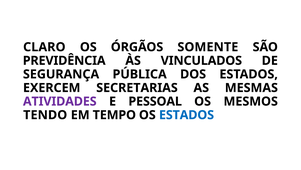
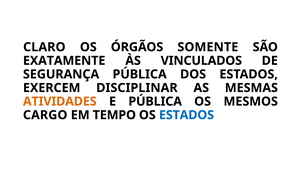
PREVIDÊNCIA: PREVIDÊNCIA -> EXATAMENTE (64, 60)
SECRETARIAS: SECRETARIAS -> DISCIPLINAR (137, 87)
ATIVIDADES colour: purple -> orange (60, 101)
E PESSOAL: PESSOAL -> PÚBLICA (155, 101)
TENDO: TENDO -> CARGO (45, 115)
